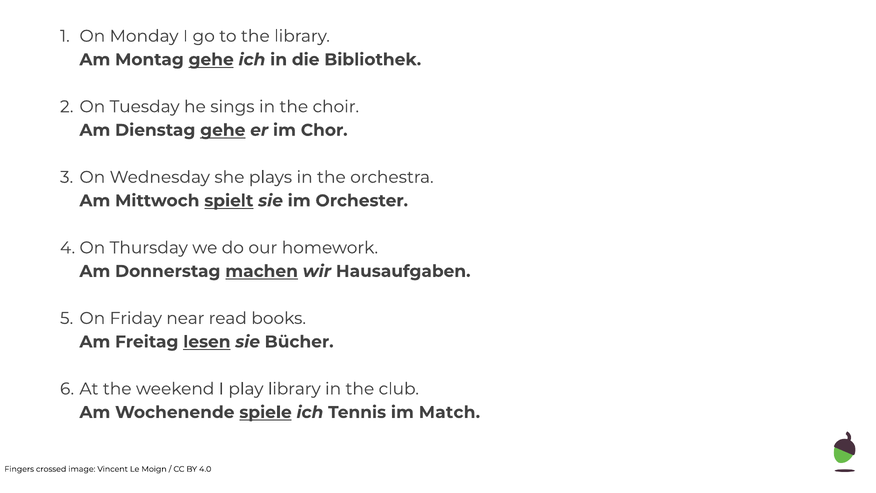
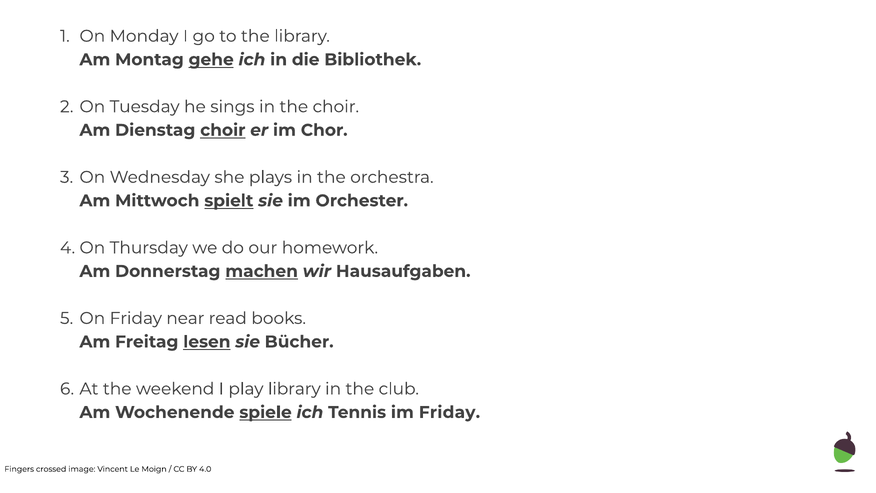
Dienstag gehe: gehe -> choir (223, 130)
im Match: Match -> Friday (449, 412)
